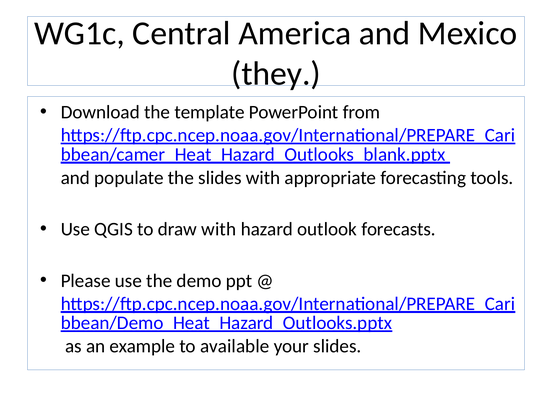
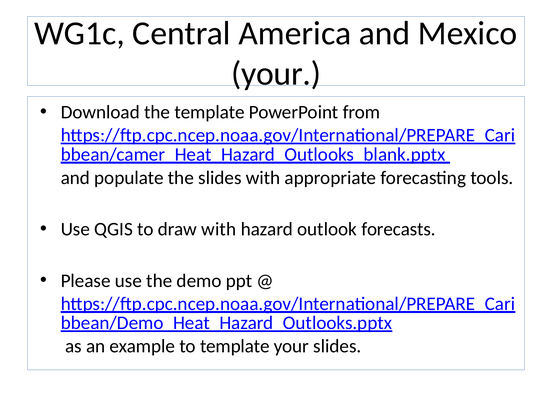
they: they -> your (276, 74)
to available: available -> template (235, 346)
